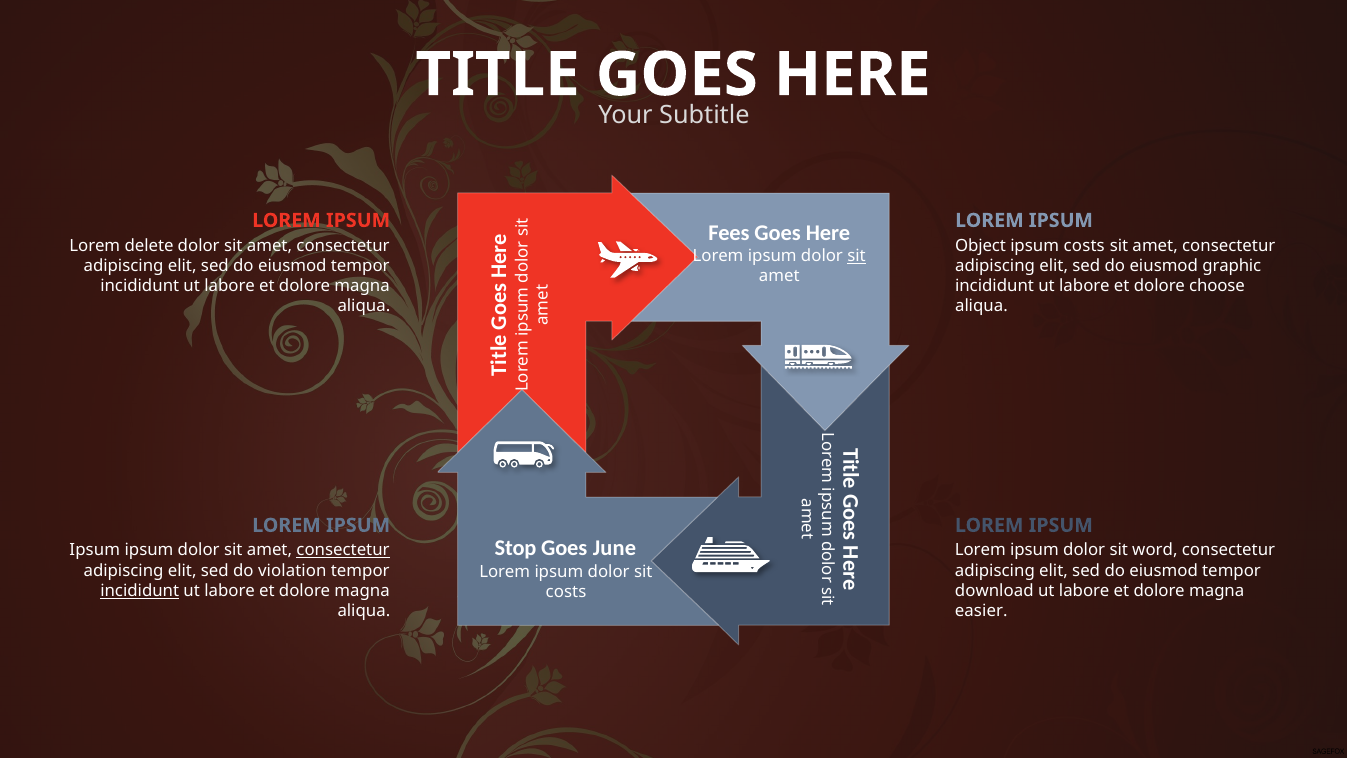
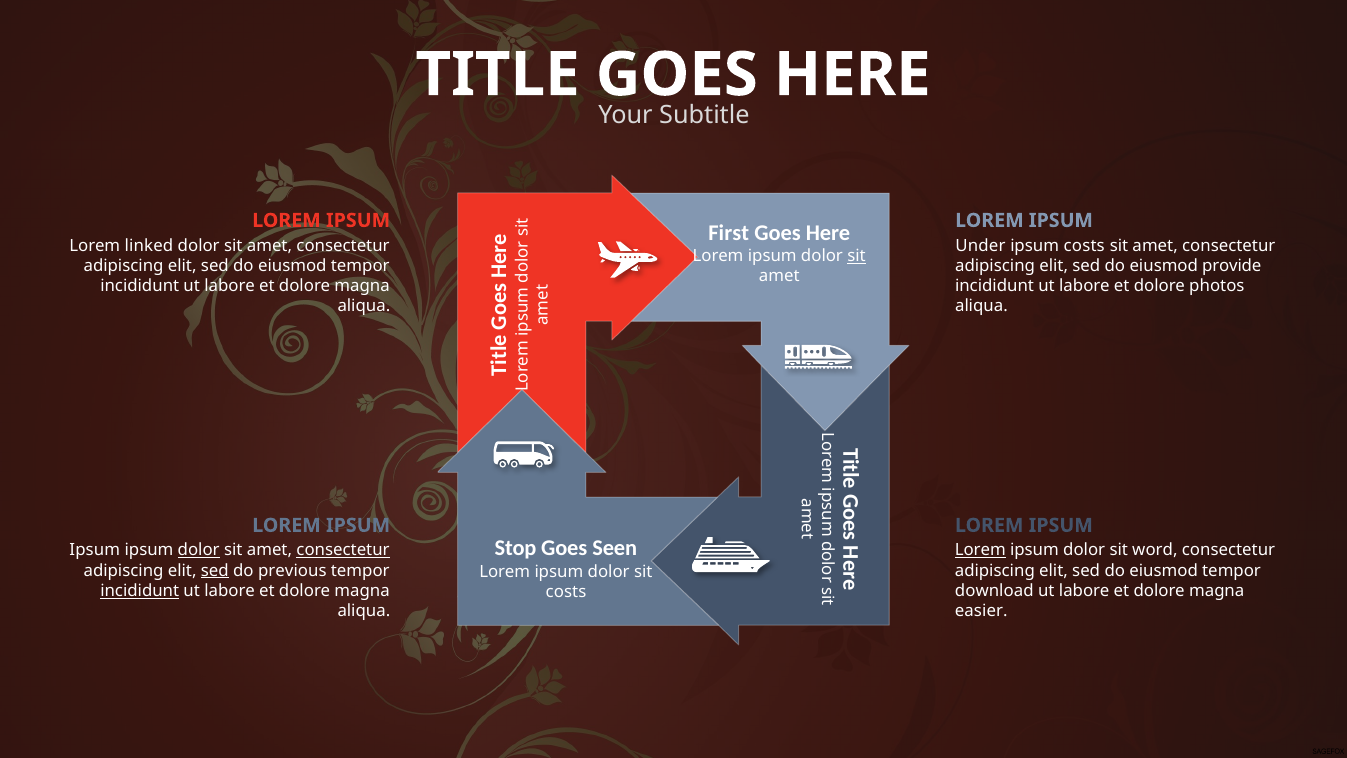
Fees: Fees -> First (729, 233)
delete: delete -> linked (149, 245)
Object: Object -> Under (980, 245)
graphic: graphic -> provide (1232, 266)
choose: choose -> photos (1217, 286)
June: June -> Seen (615, 548)
dolor underline: none -> present (199, 550)
Lorem underline: none -> present (980, 550)
sed underline: none -> present (215, 570)
violation: violation -> previous (292, 570)
